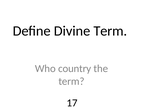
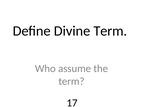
country: country -> assume (75, 69)
